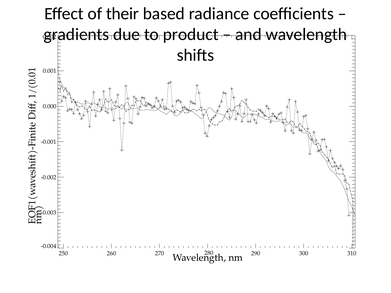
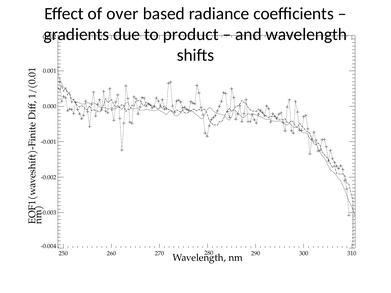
their: their -> over (122, 14)
